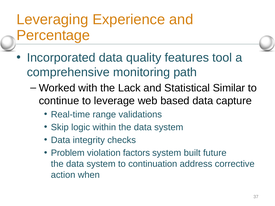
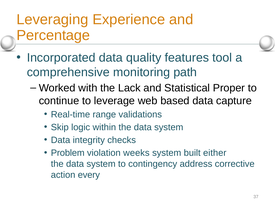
Similar: Similar -> Proper (229, 88)
factors: factors -> weeks (136, 153)
future: future -> either (215, 153)
continuation: continuation -> contingency (153, 164)
when: when -> every (89, 175)
